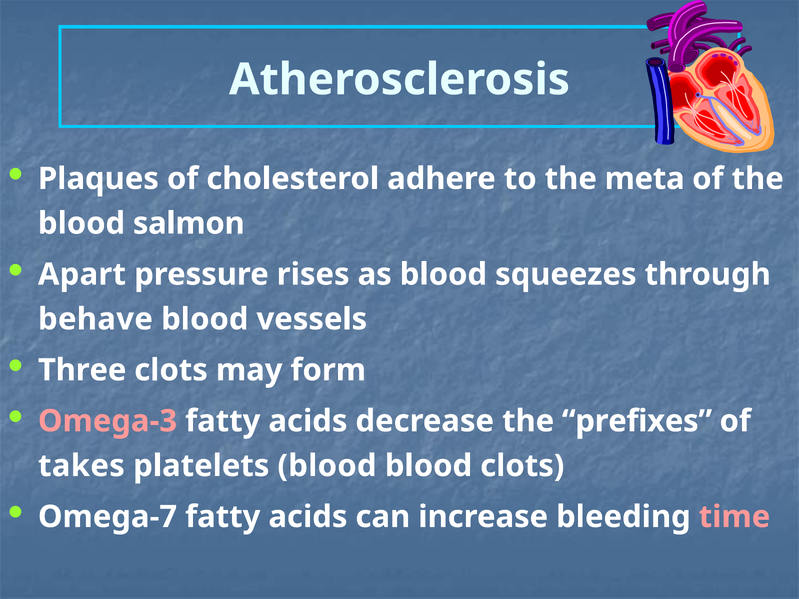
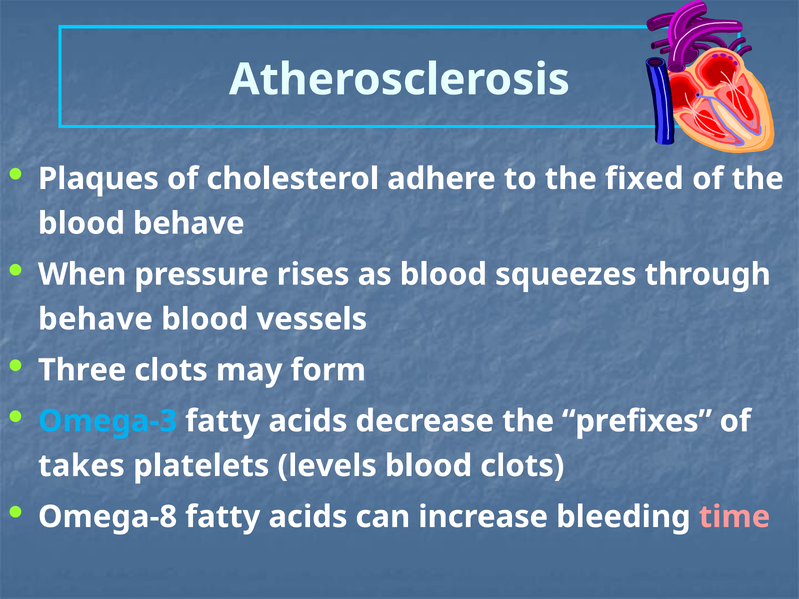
meta: meta -> fixed (644, 179)
blood salmon: salmon -> behave (189, 224)
Apart: Apart -> When (82, 275)
Omega-3 colour: pink -> light blue (108, 421)
platelets blood: blood -> levels (327, 466)
Omega-7: Omega-7 -> Omega-8 (108, 517)
